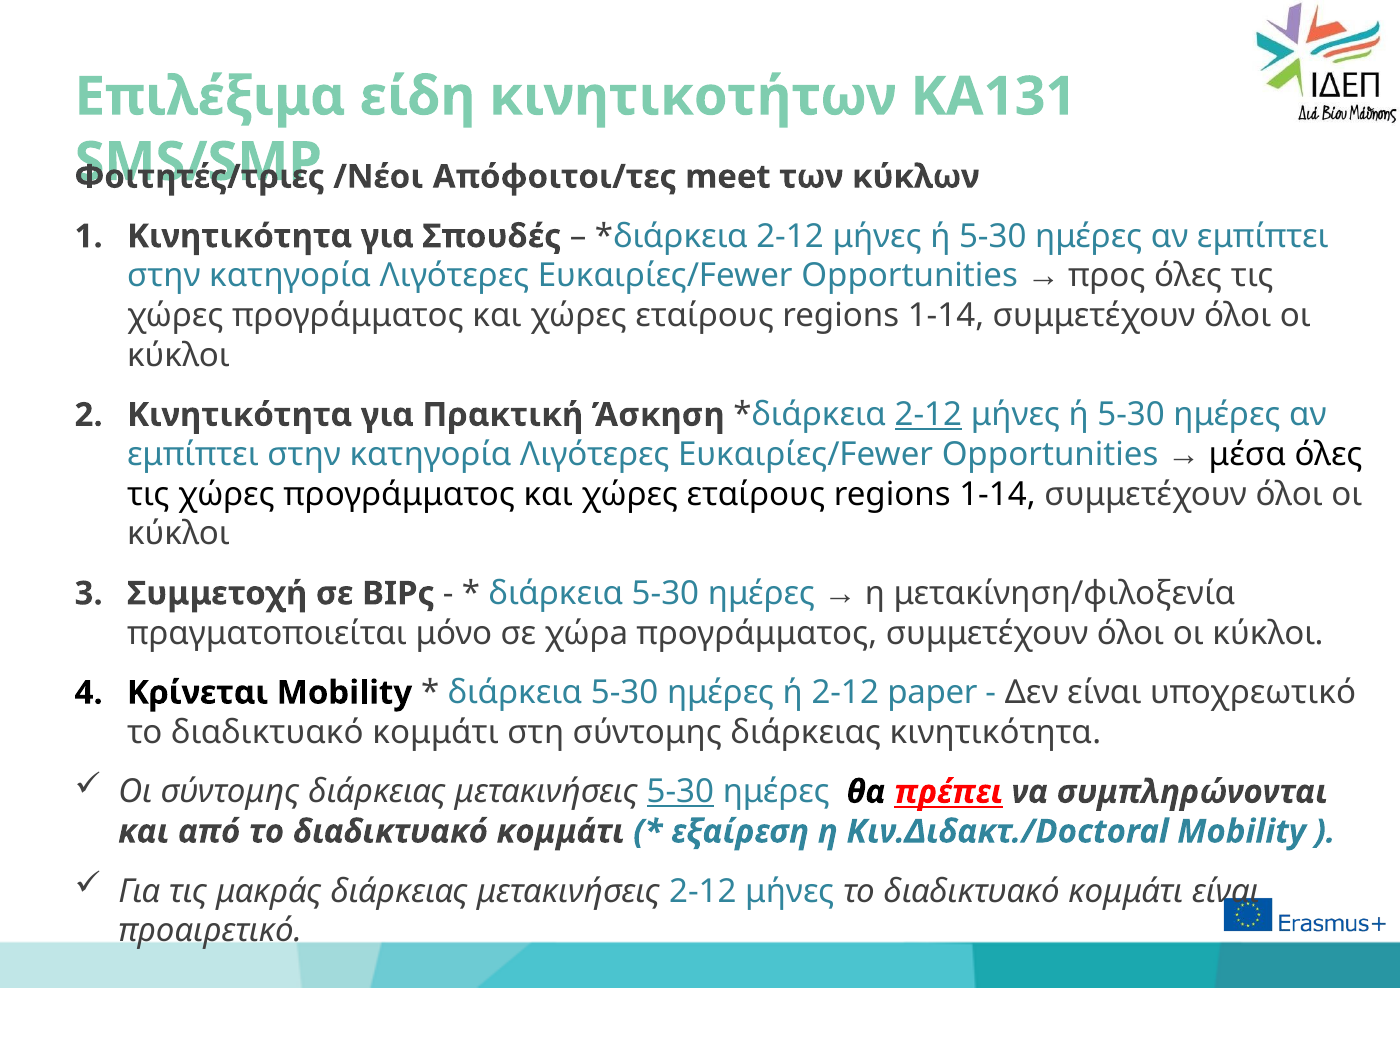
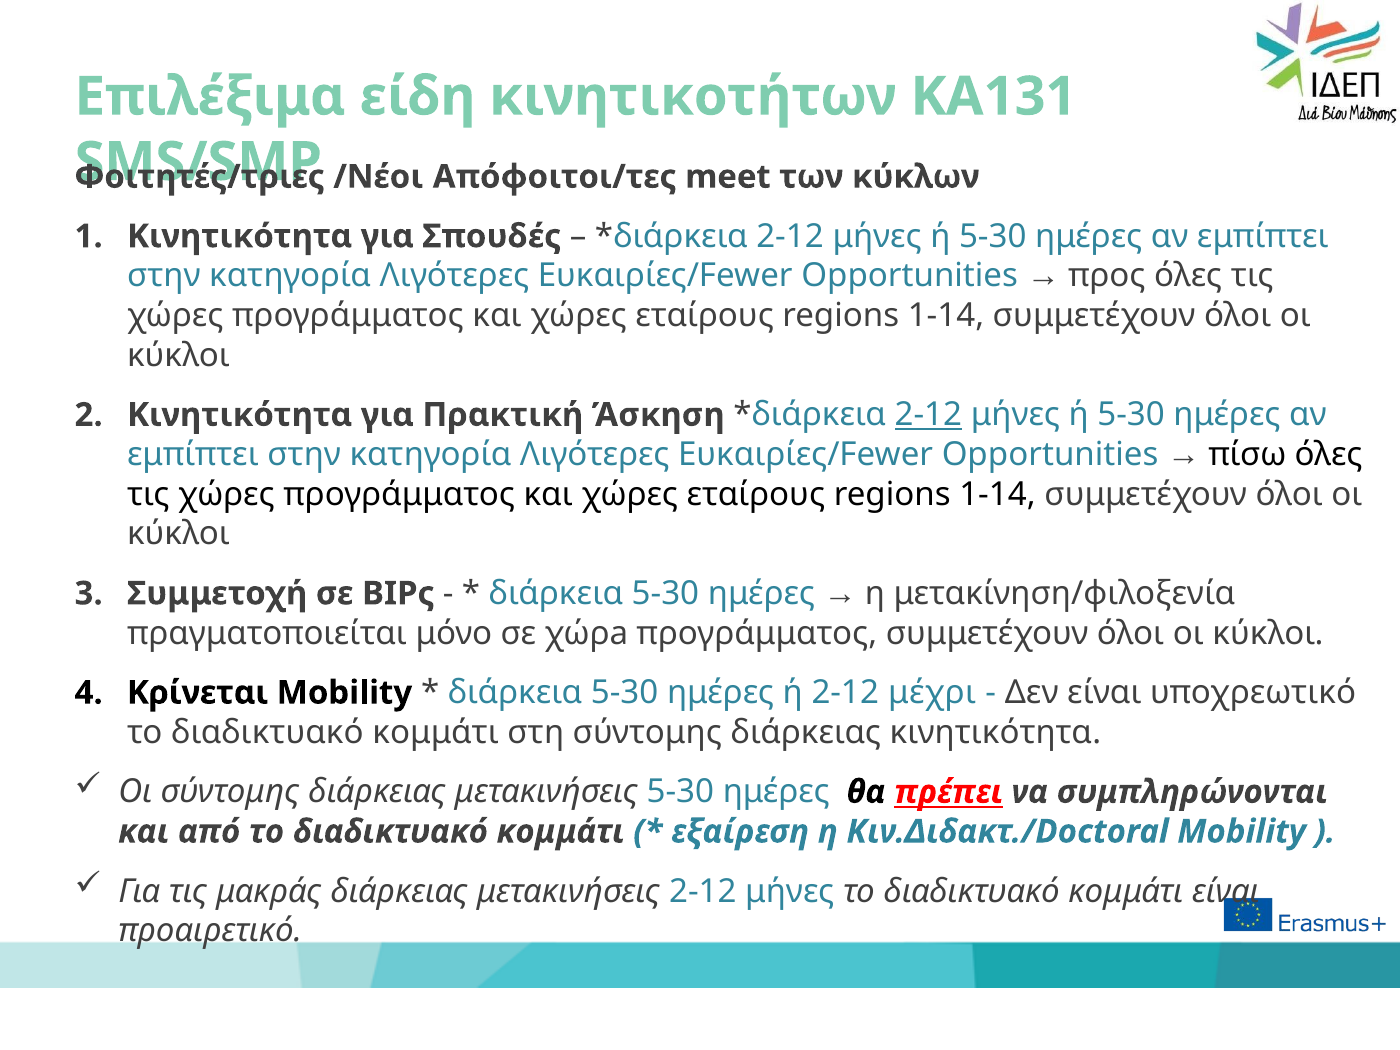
μέσα: μέσα -> πίσω (1247, 455)
paper: paper -> μέχρι (932, 693)
5-30 underline: present -> none (680, 792)
